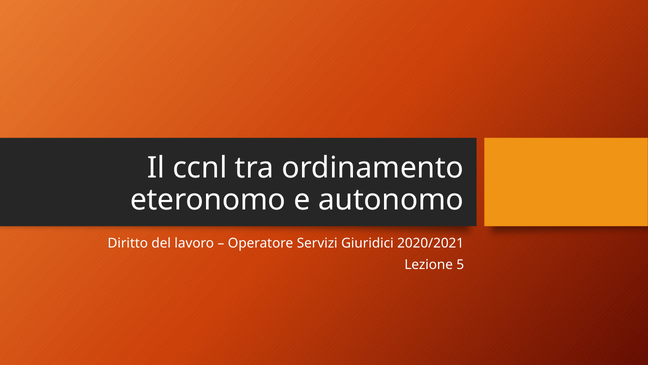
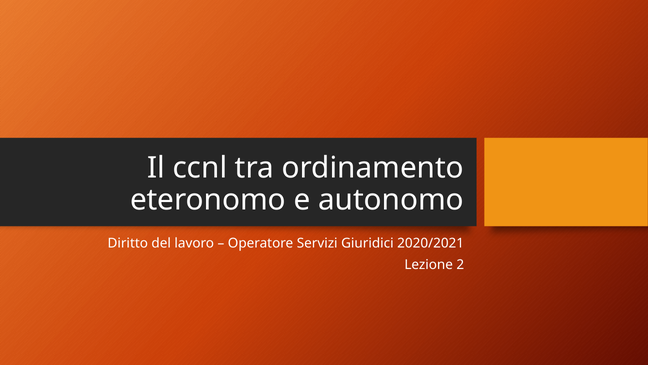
5: 5 -> 2 (460, 265)
